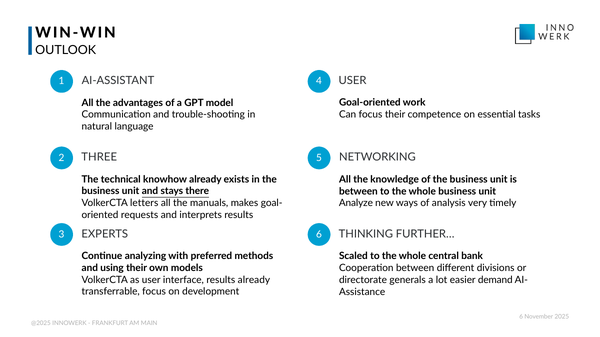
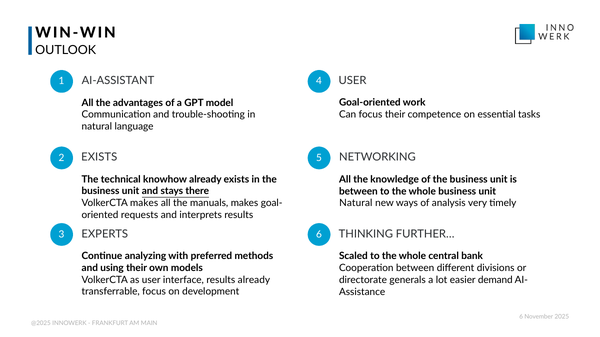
THREE: THREE -> EXISTS (99, 157)
VolkerCTA letters: letters -> makes (144, 203)
Analyze: Analyze -> Natural (356, 203)
